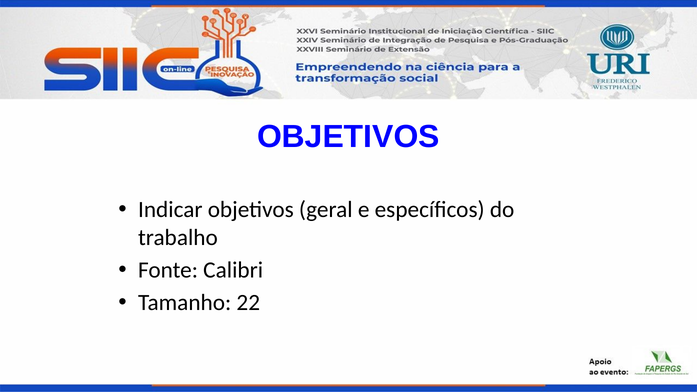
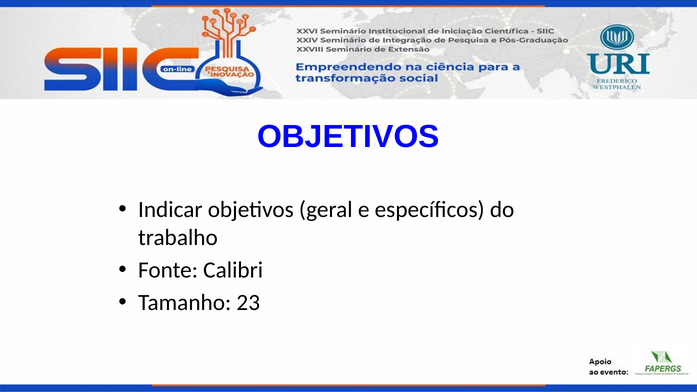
22: 22 -> 23 (248, 303)
